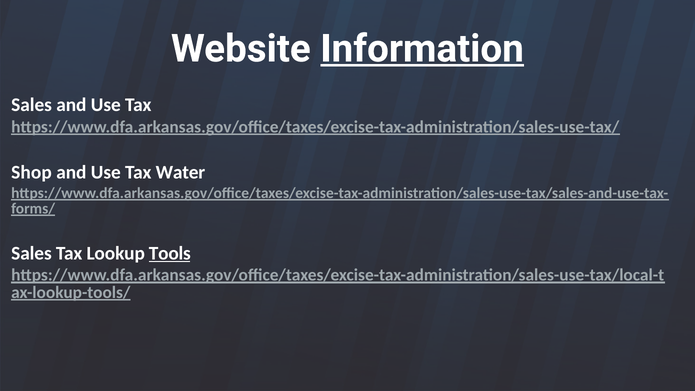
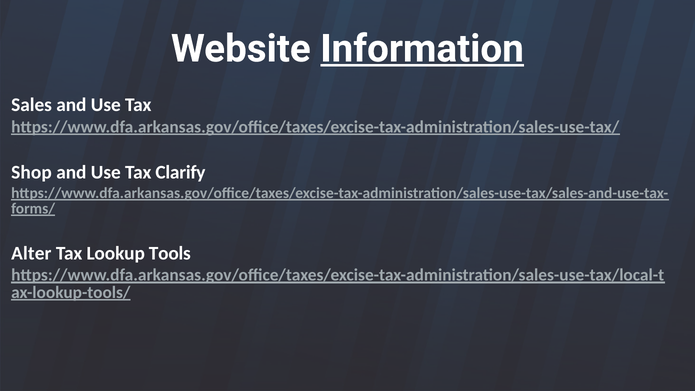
Water: Water -> Clarify (180, 172)
Sales: Sales -> Alter (31, 253)
Tools underline: present -> none (170, 253)
